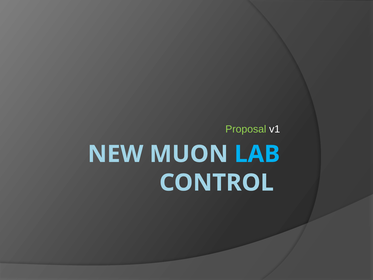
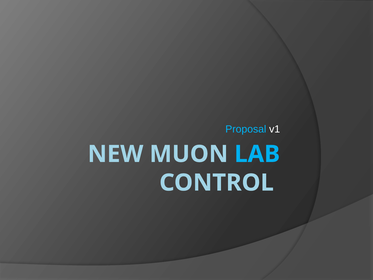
Proposal colour: light green -> light blue (246, 129)
